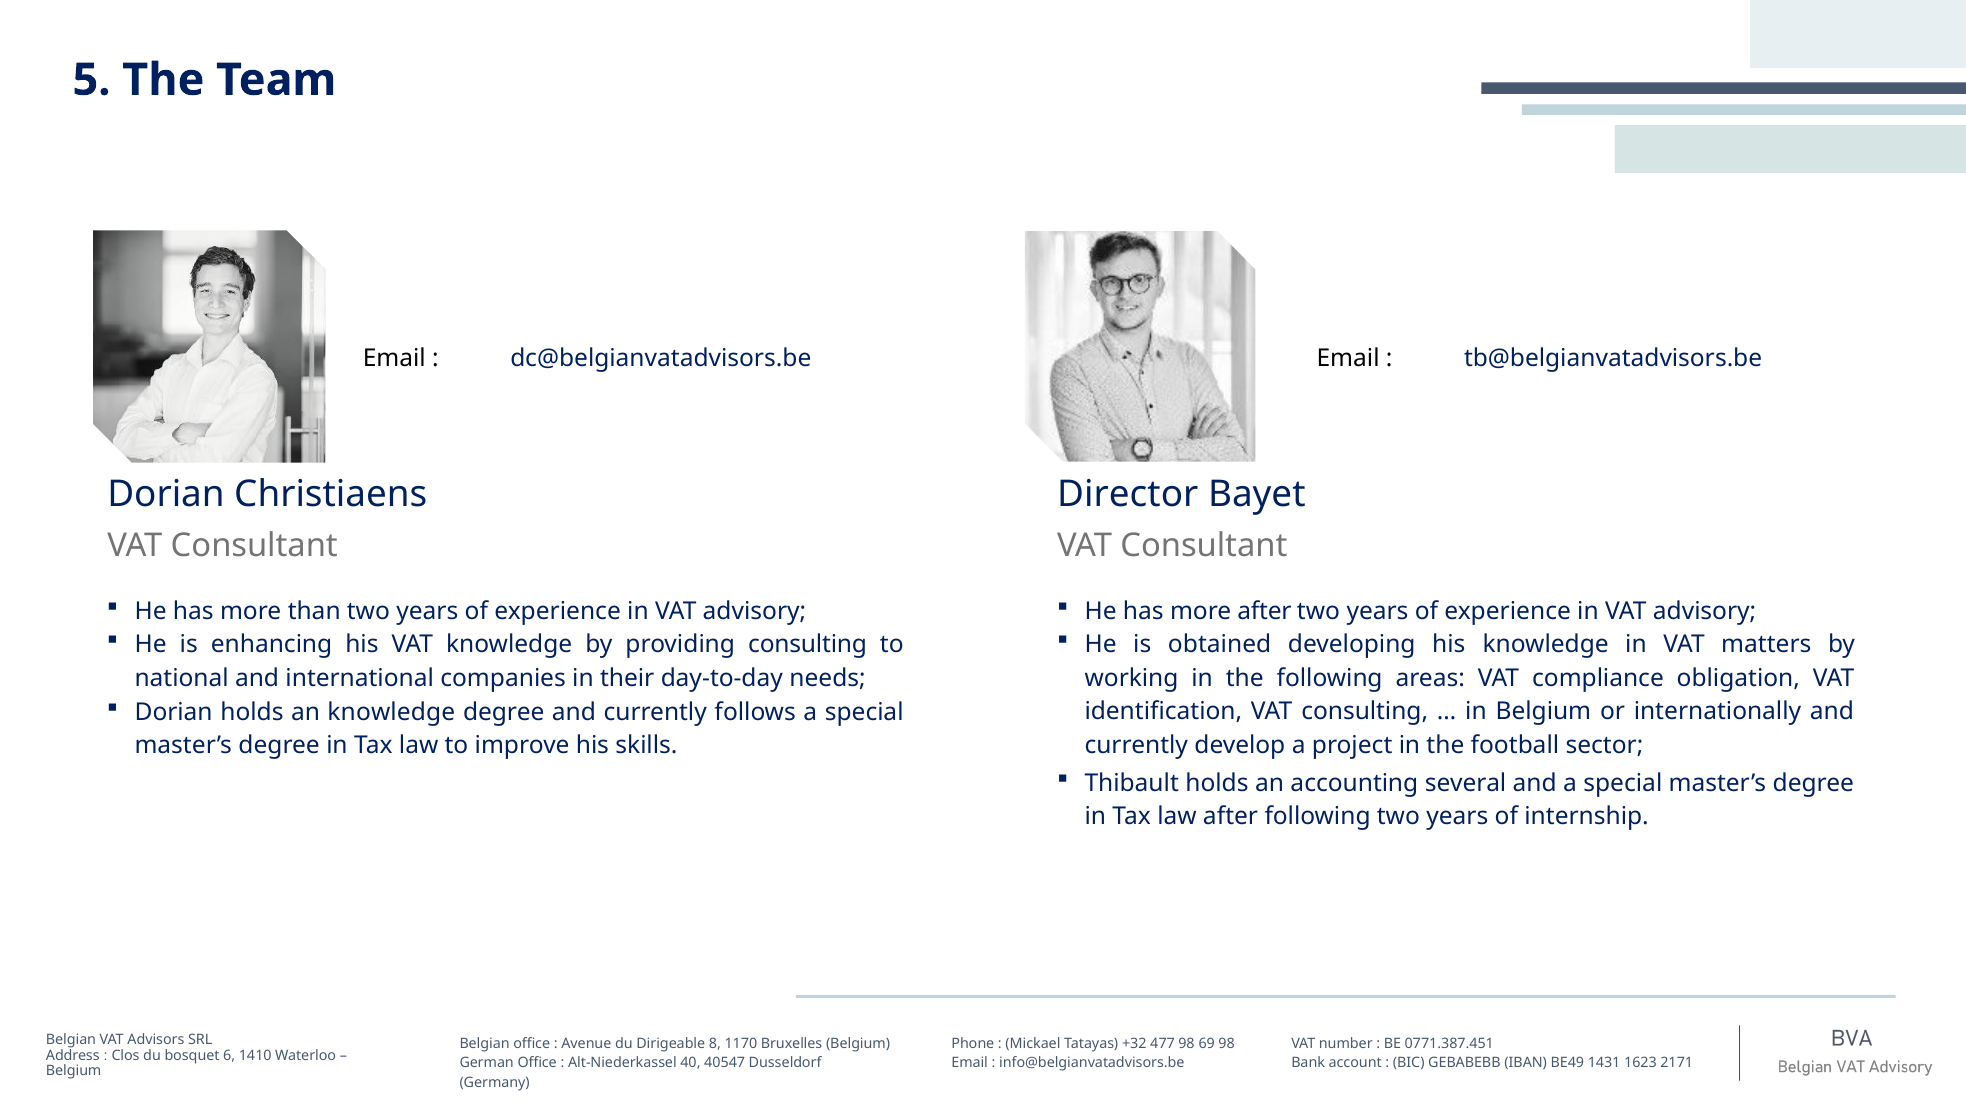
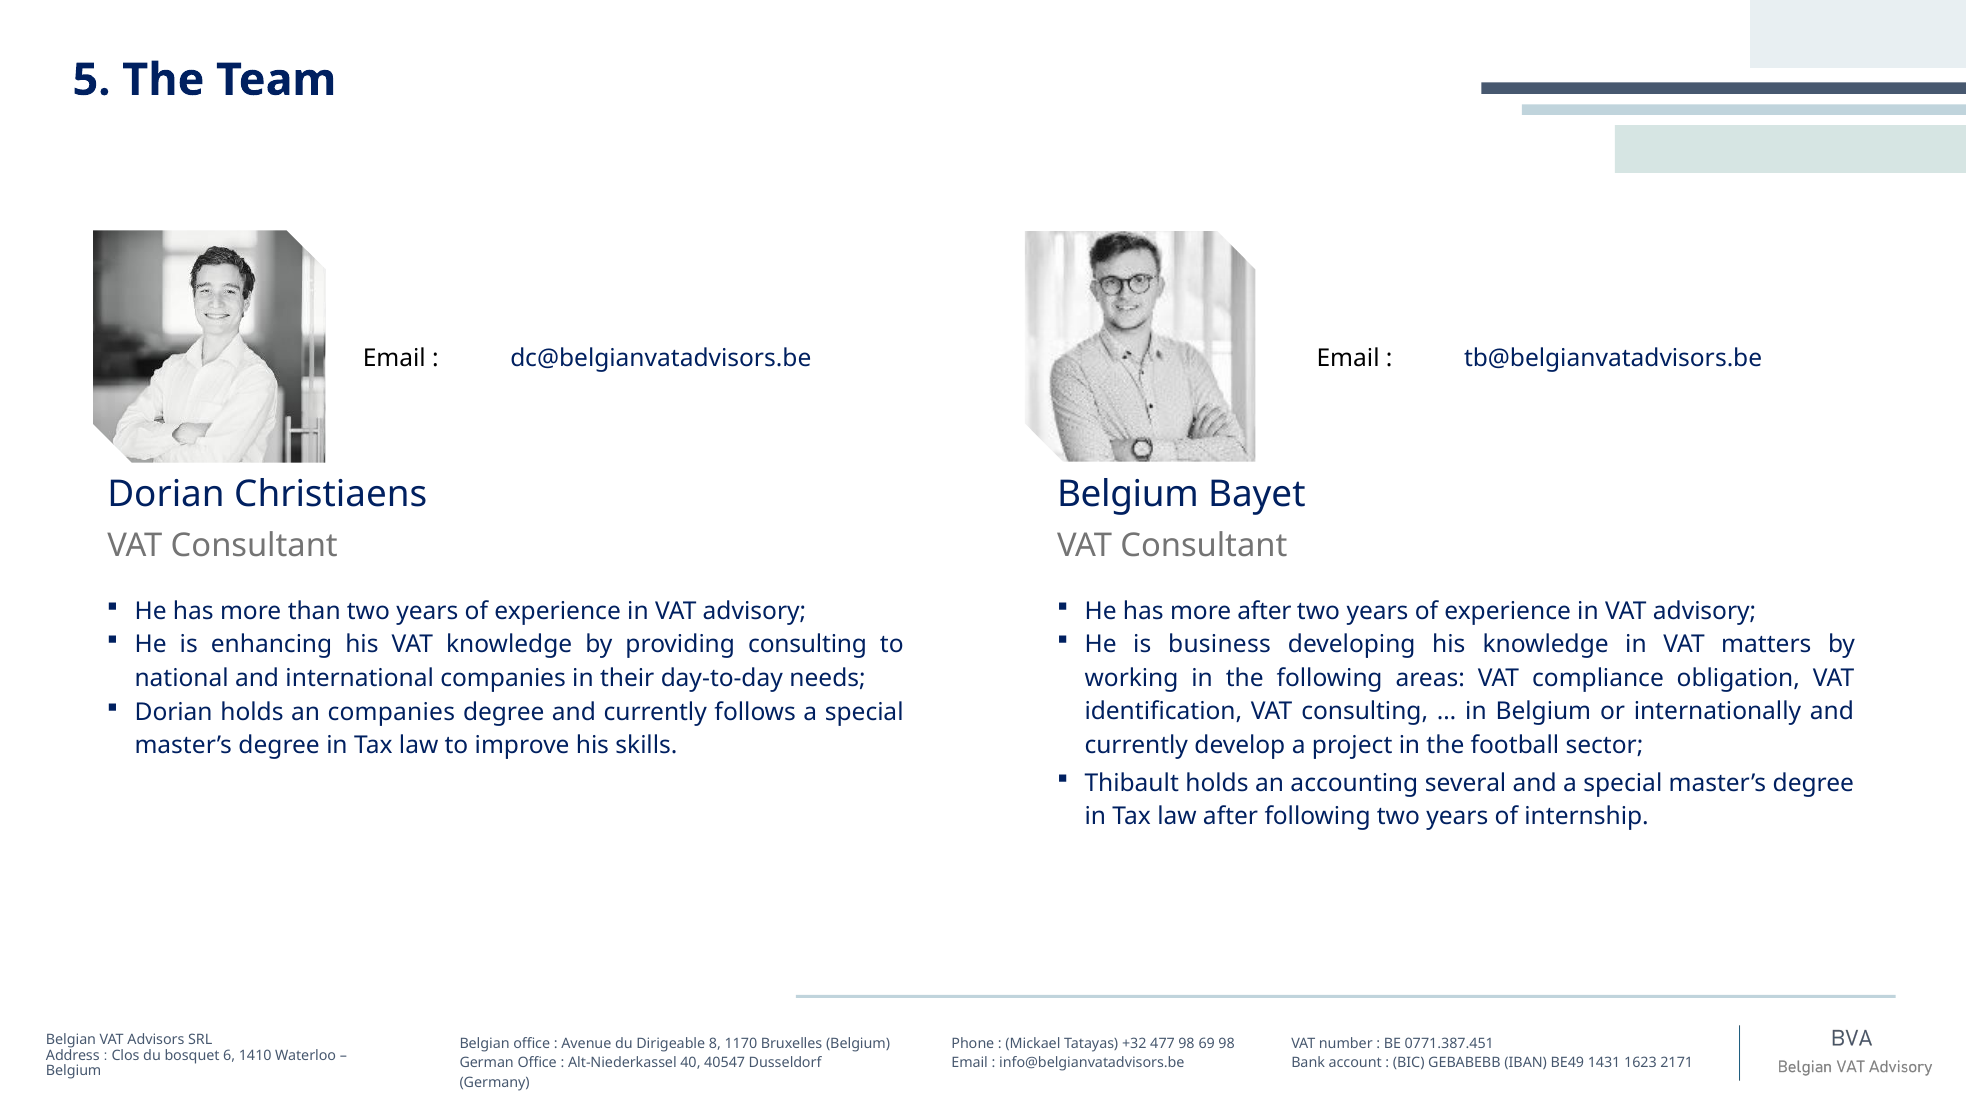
Director: Director -> Belgium (1128, 495)
obtained: obtained -> business (1220, 644)
an knowledge: knowledge -> companies (391, 712)
